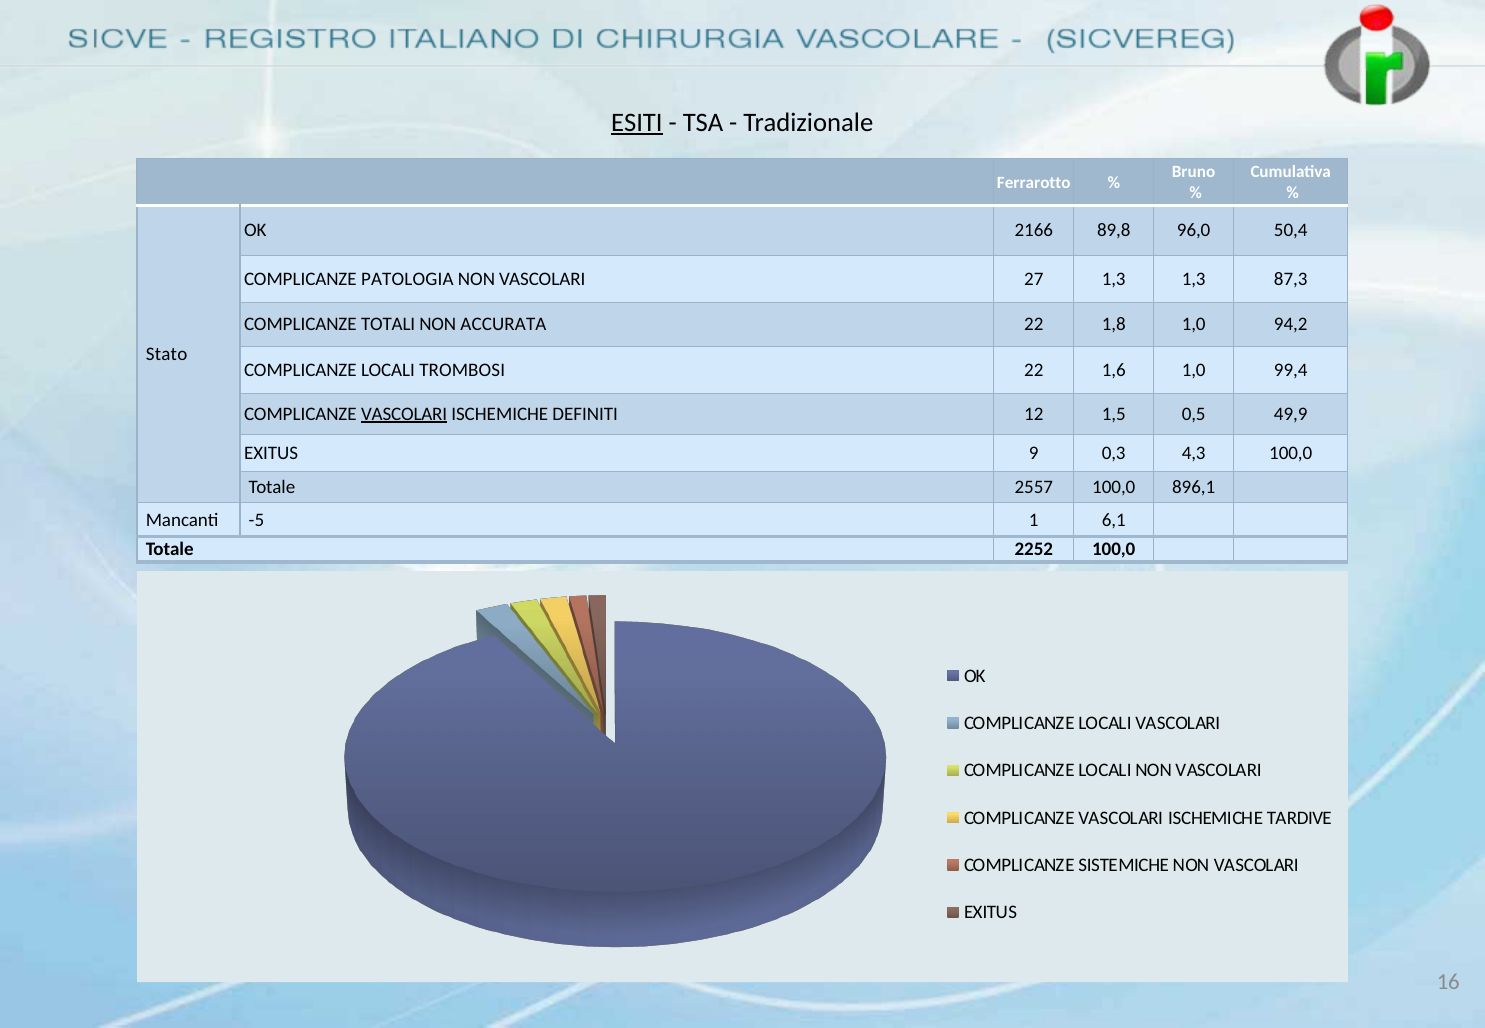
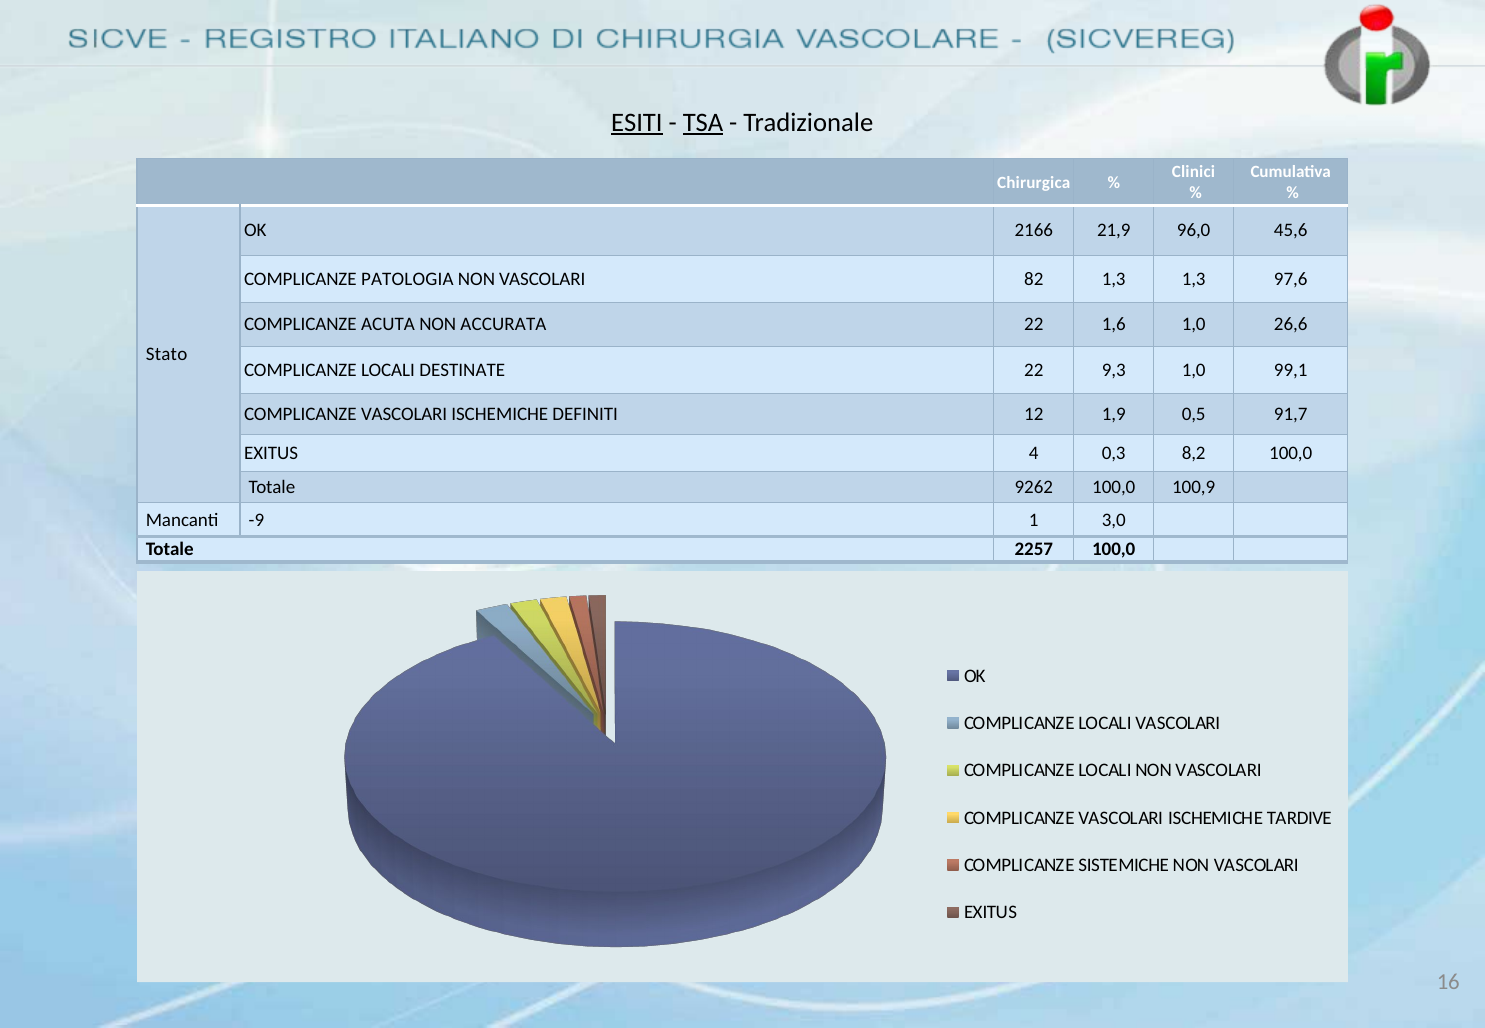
TSA underline: none -> present (703, 123)
Bruno: Bruno -> Clinici (1194, 172)
Ferrarotto: Ferrarotto -> Chirurgica (1034, 182)
89,8: 89,8 -> 21,9 (1114, 231)
50,4: 50,4 -> 45,6 (1291, 231)
27: 27 -> 82 (1034, 279)
87,3: 87,3 -> 97,6 (1291, 279)
TOTALI: TOTALI -> ACUTA (388, 325)
1,8: 1,8 -> 1,6 (1114, 325)
94,2: 94,2 -> 26,6 (1291, 325)
TROMBOSI: TROMBOSI -> DESTINATE (462, 370)
1,6: 1,6 -> 9,3 (1114, 370)
99,4: 99,4 -> 99,1 (1291, 370)
VASCOLARI underline: present -> none (404, 414)
1,5: 1,5 -> 1,9 (1114, 414)
49,9: 49,9 -> 91,7 (1291, 414)
9: 9 -> 4 (1034, 453)
4,3: 4,3 -> 8,2 (1194, 453)
2557: 2557 -> 9262 (1034, 487)
896,1: 896,1 -> 100,9 (1194, 487)
-5: -5 -> -9 (256, 520)
6,1: 6,1 -> 3,0 (1114, 520)
2252: 2252 -> 2257 (1034, 550)
